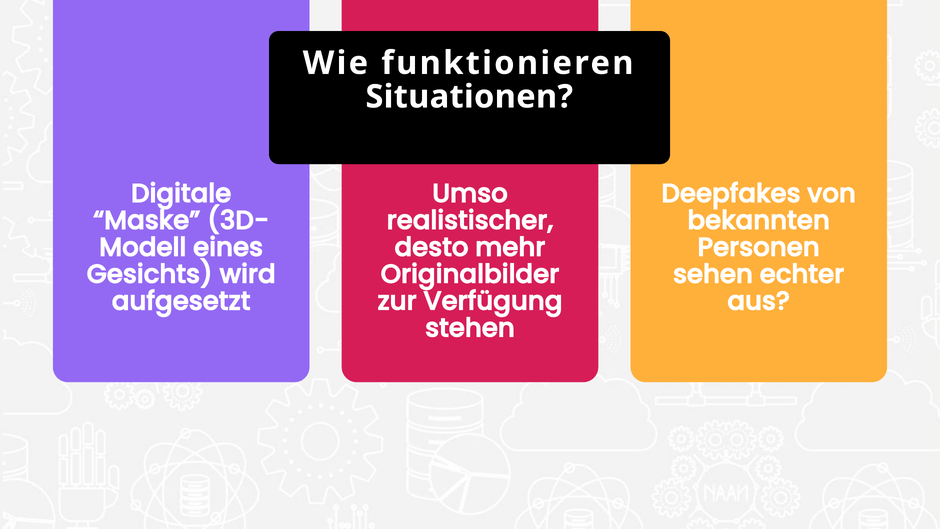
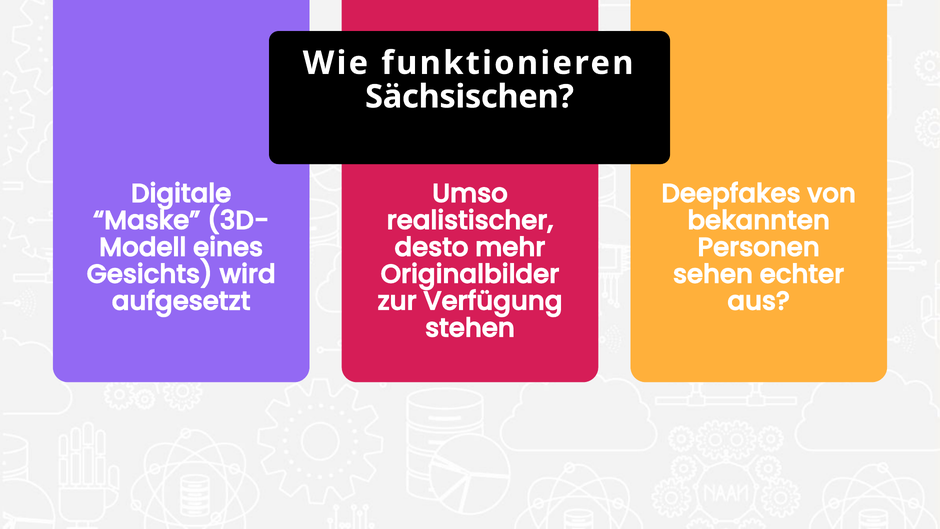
Situationen: Situationen -> Sächsischen (470, 97)
